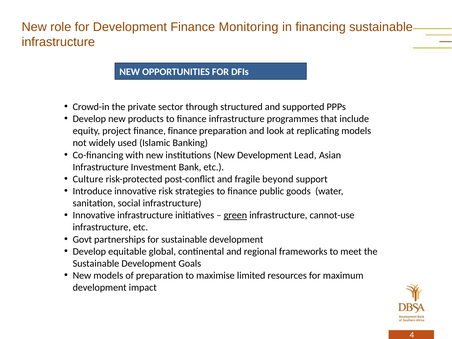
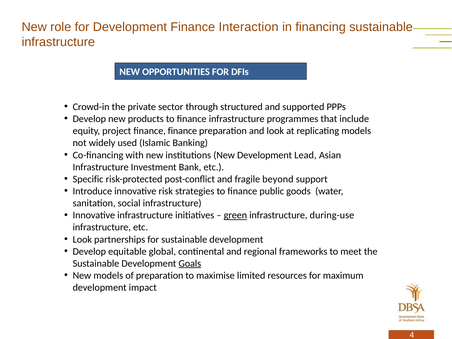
Monitoring: Monitoring -> Interaction (249, 27)
Culture: Culture -> Specific (88, 179)
cannot-use: cannot-use -> during-use (332, 215)
Govt: Govt -> Look (82, 239)
Goals underline: none -> present (190, 263)
